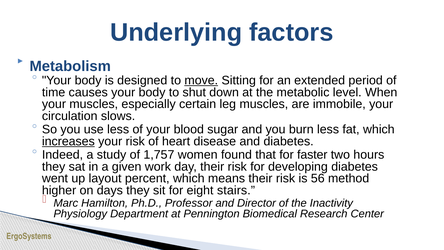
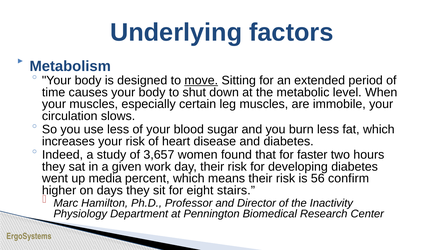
increases underline: present -> none (68, 141)
1,757: 1,757 -> 3,657 (159, 155)
layout: layout -> media (105, 178)
method: method -> confirm (349, 178)
